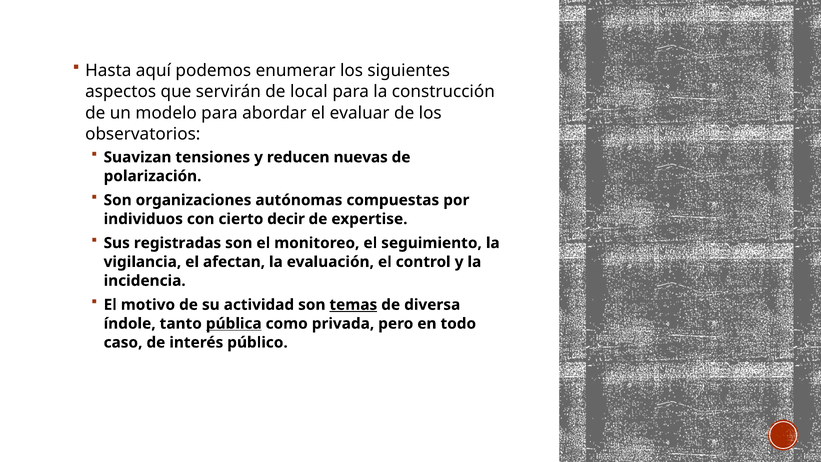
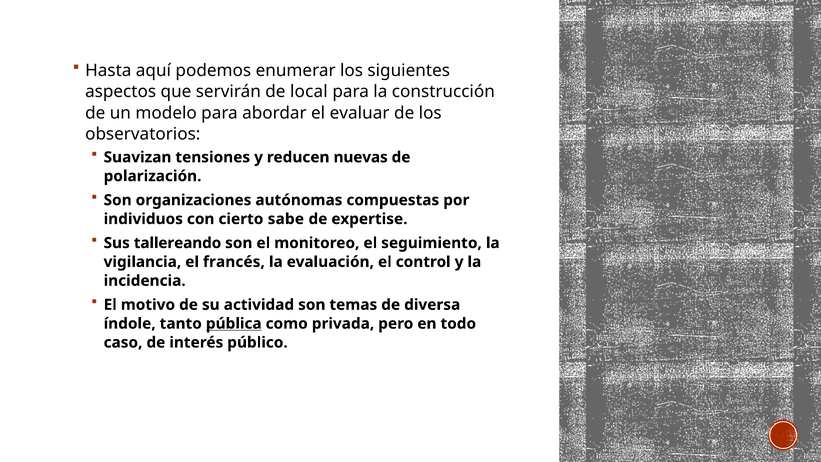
decir: decir -> sabe (286, 219)
registradas: registradas -> tallereando (178, 243)
afectan: afectan -> francés (234, 262)
temas underline: present -> none (353, 305)
